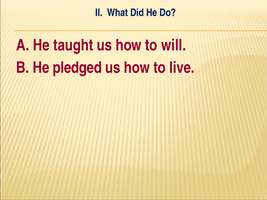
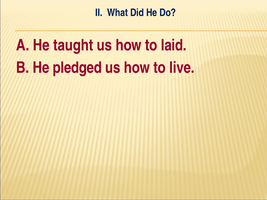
will: will -> laid (174, 45)
